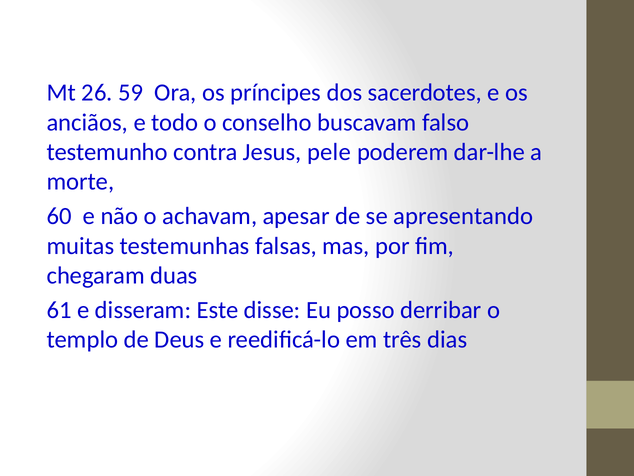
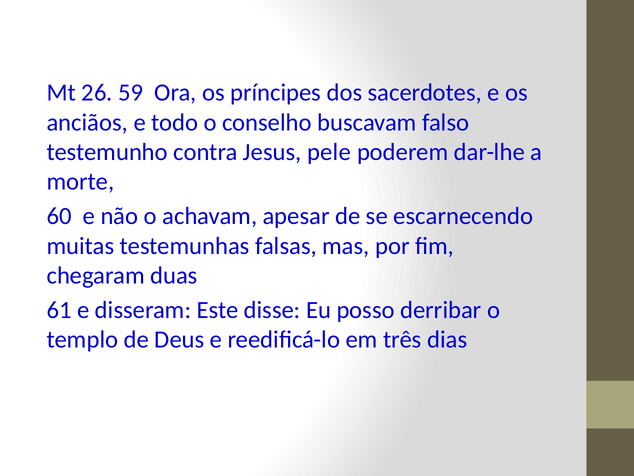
apresentando: apresentando -> escarnecendo (463, 216)
